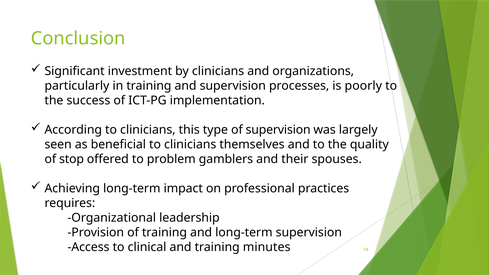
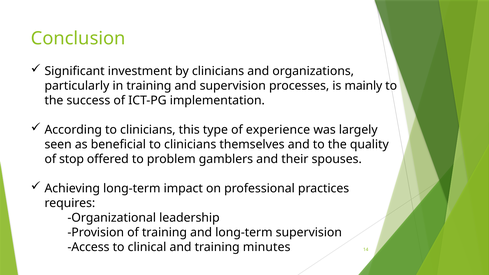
poorly: poorly -> mainly (363, 86)
of supervision: supervision -> experience (278, 130)
